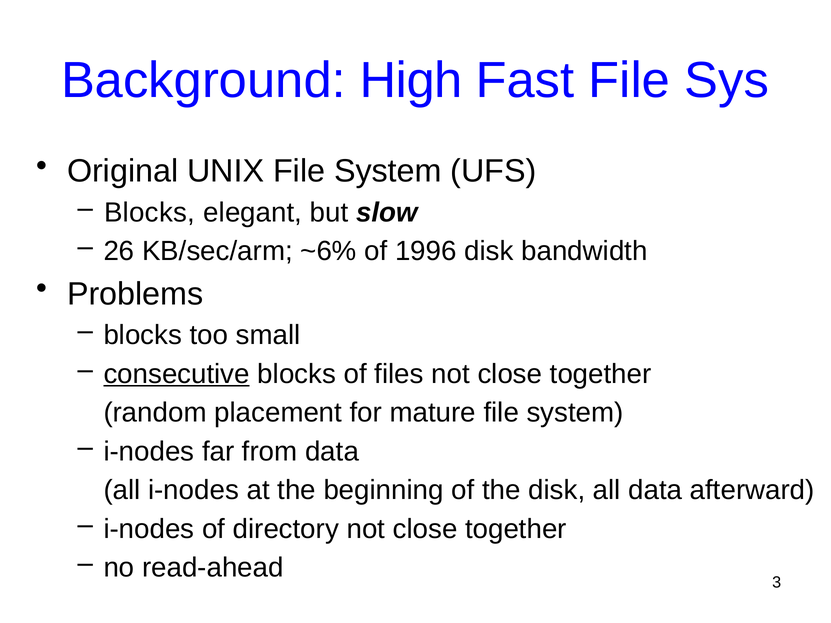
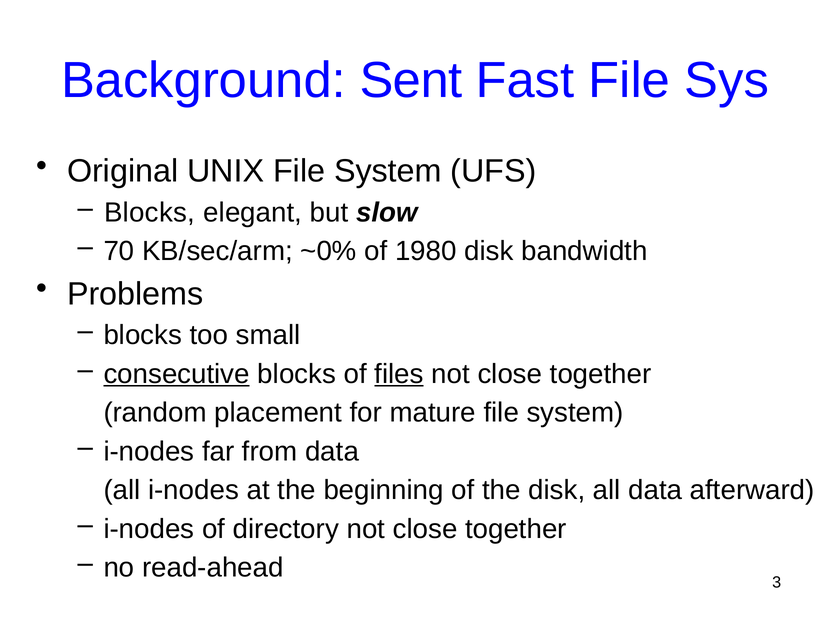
High: High -> Sent (411, 80)
26: 26 -> 70 (119, 251)
~6%: ~6% -> ~0% (329, 251)
1996: 1996 -> 1980 (426, 251)
files underline: none -> present (399, 374)
